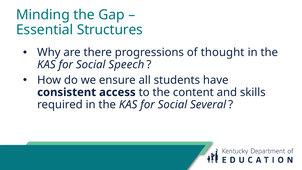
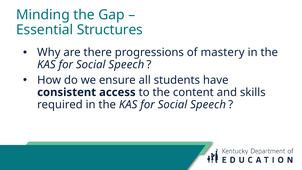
thought: thought -> mastery (223, 52)
Several: Several -> Speech (208, 104)
